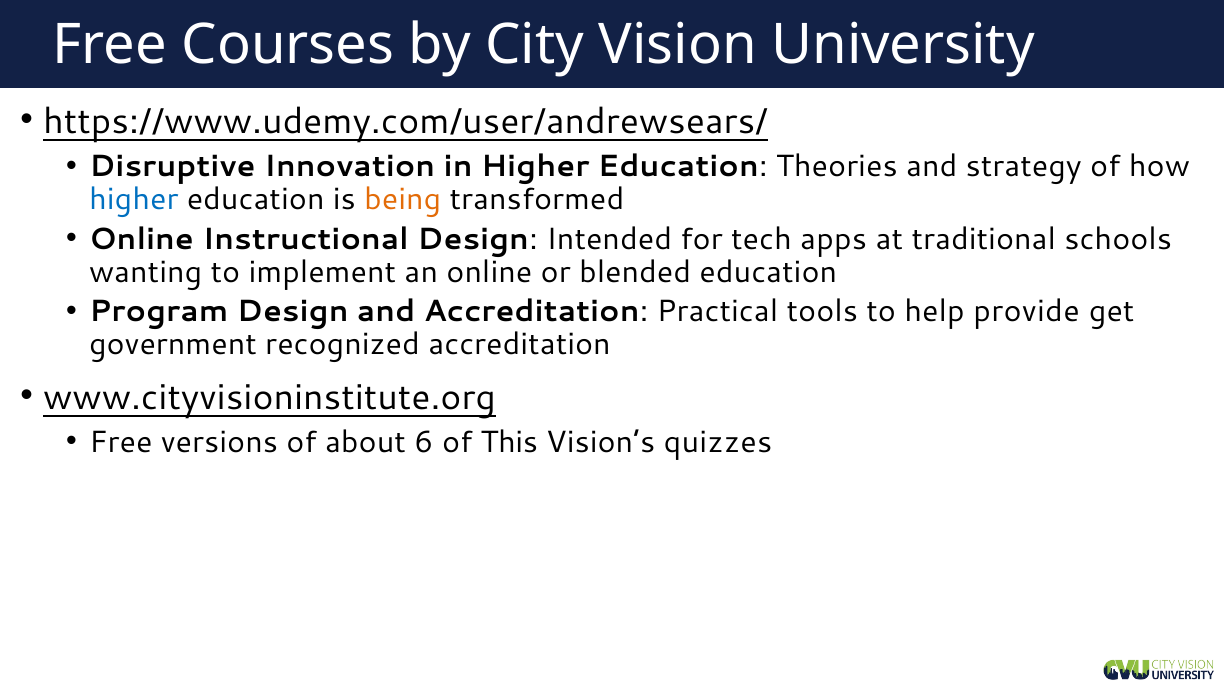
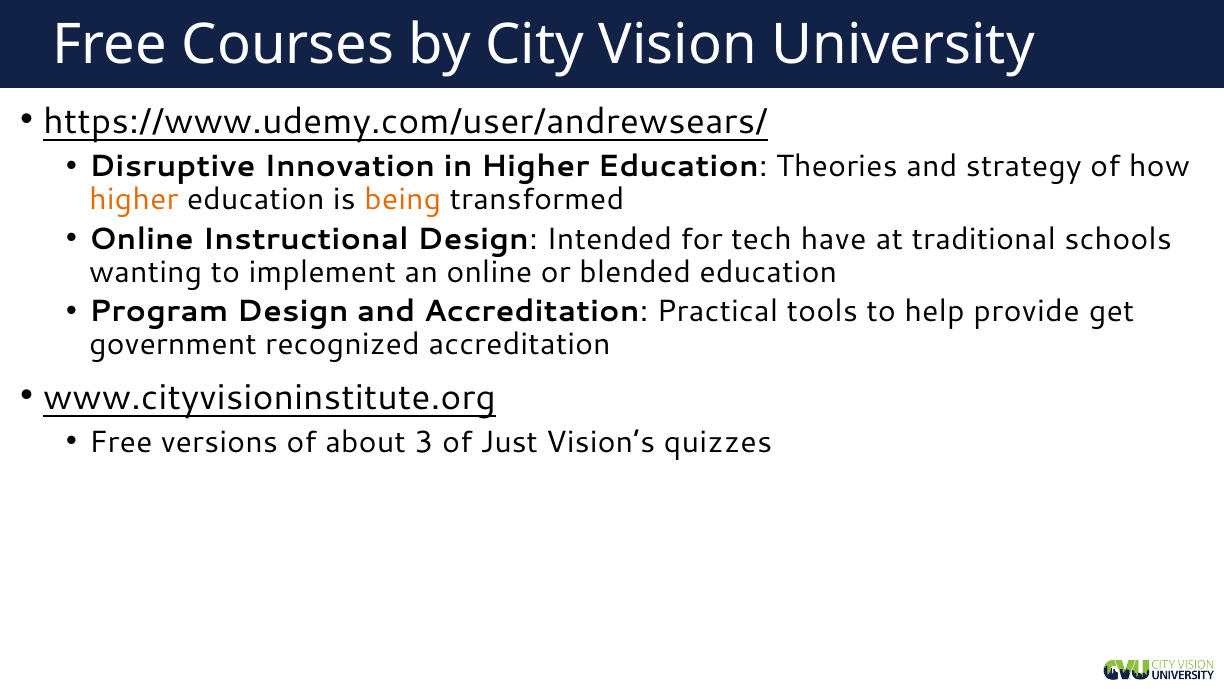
higher colour: blue -> orange (134, 199)
apps: apps -> have (834, 239)
6: 6 -> 3 (424, 442)
This: This -> Just (509, 442)
